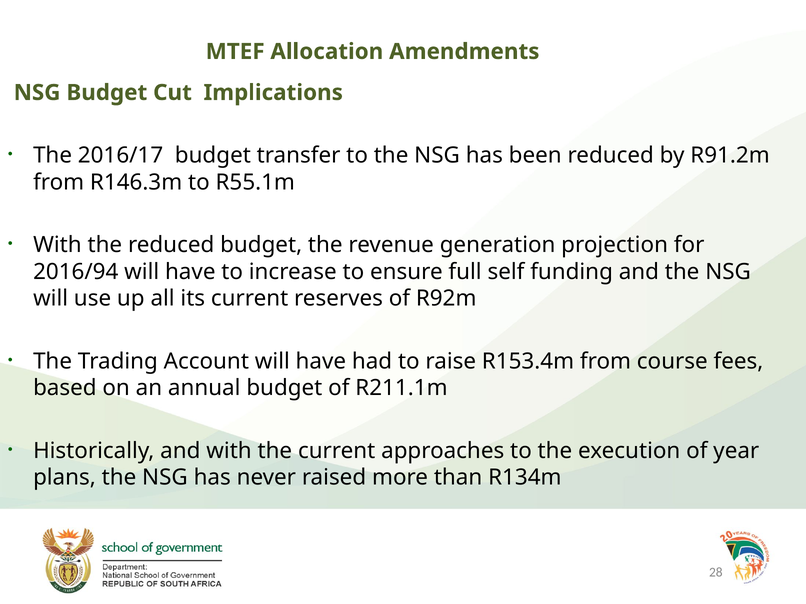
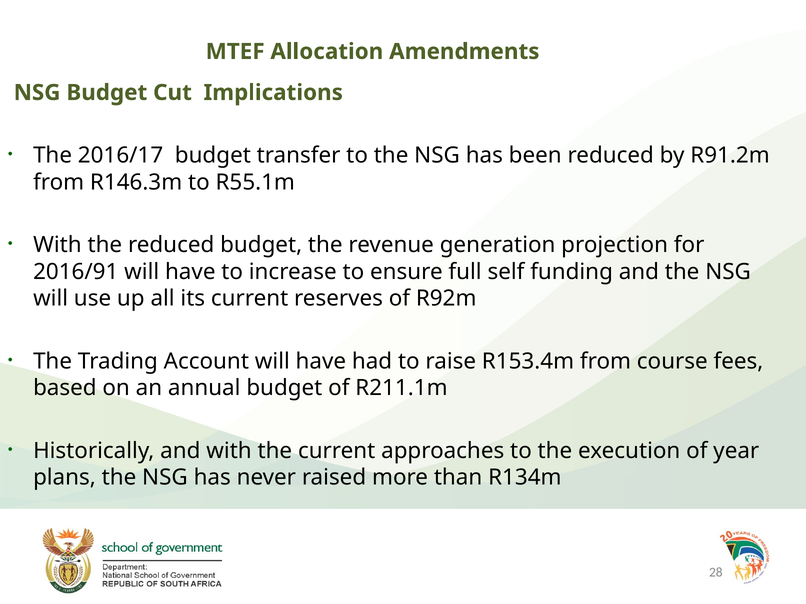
2016/94: 2016/94 -> 2016/91 (76, 272)
